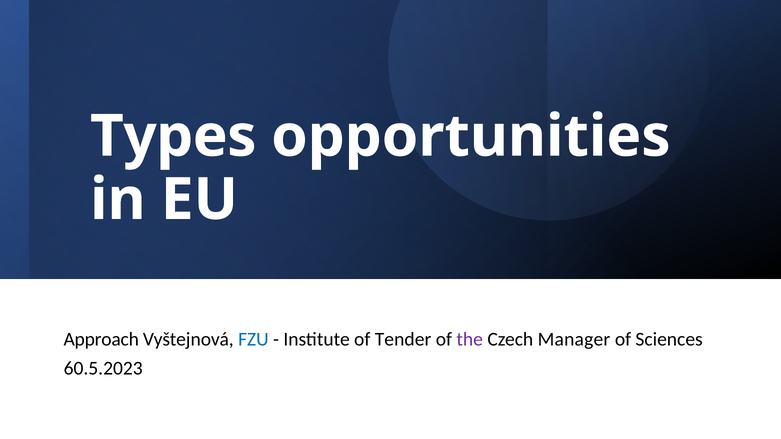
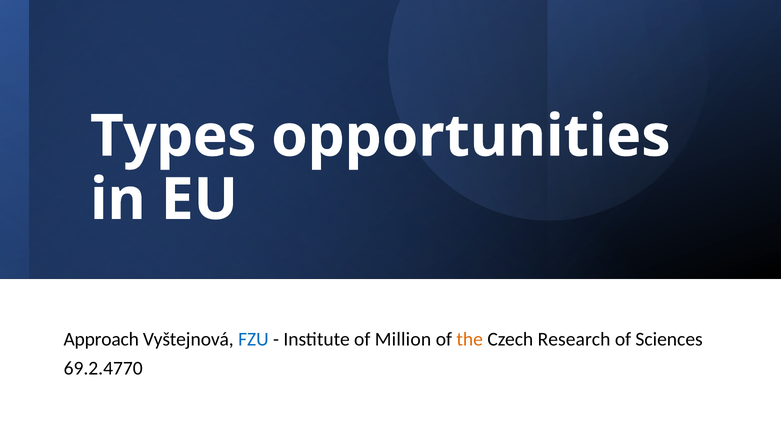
Tender: Tender -> Million (403, 339)
the colour: purple -> orange (470, 339)
Manager: Manager -> Research (574, 339)
60.5.2023: 60.5.2023 -> 69.2.4770 (103, 369)
